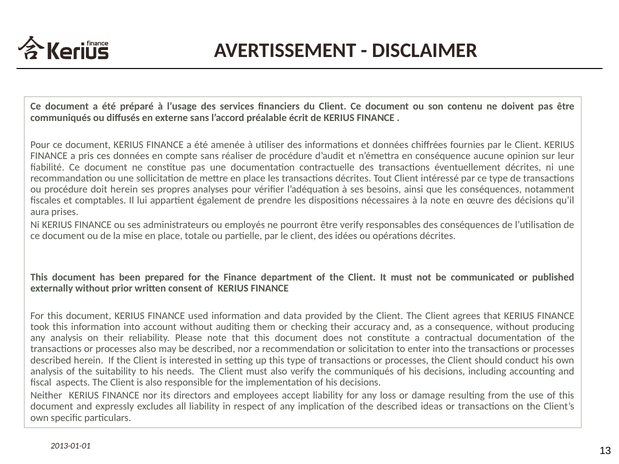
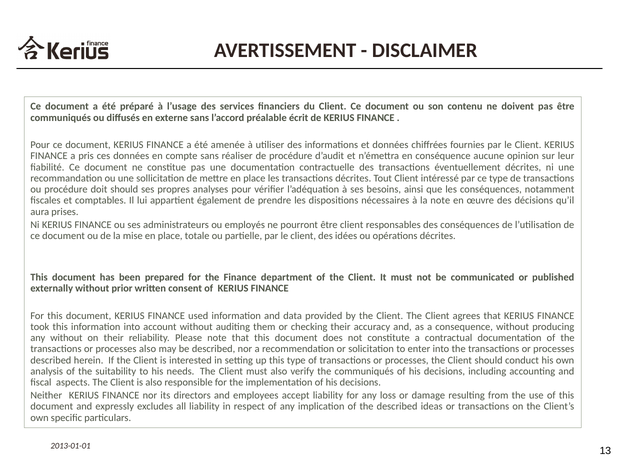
doit herein: herein -> should (124, 190)
être verify: verify -> client (352, 225)
any analysis: analysis -> without (66, 338)
